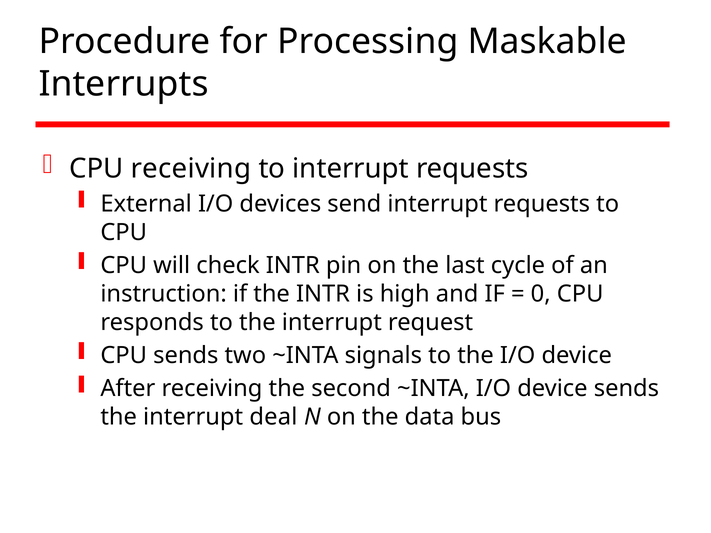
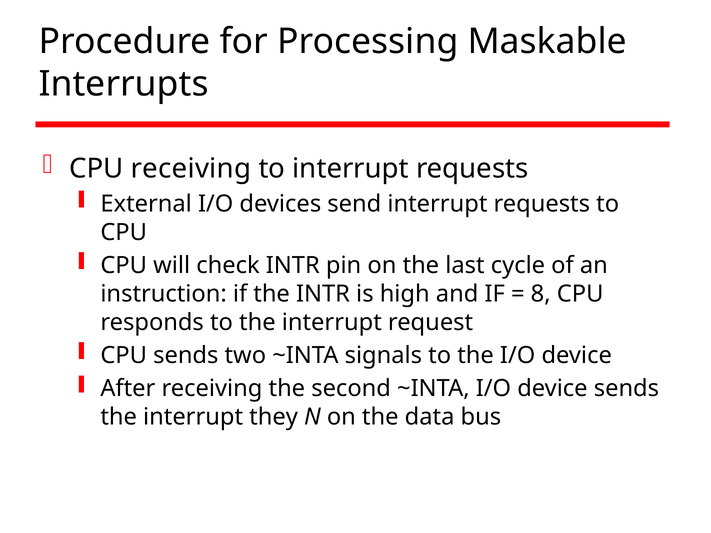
0: 0 -> 8 (541, 294)
deal: deal -> they (274, 417)
